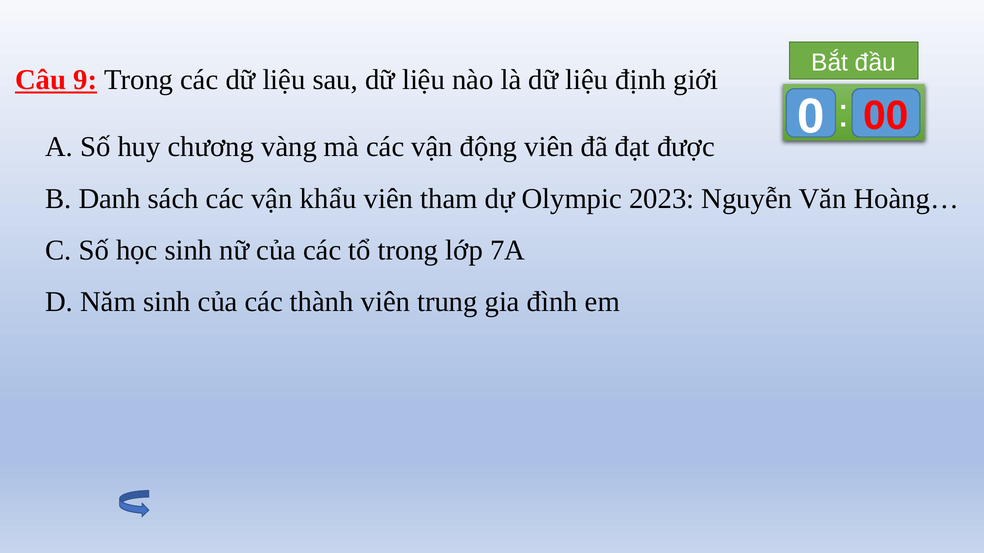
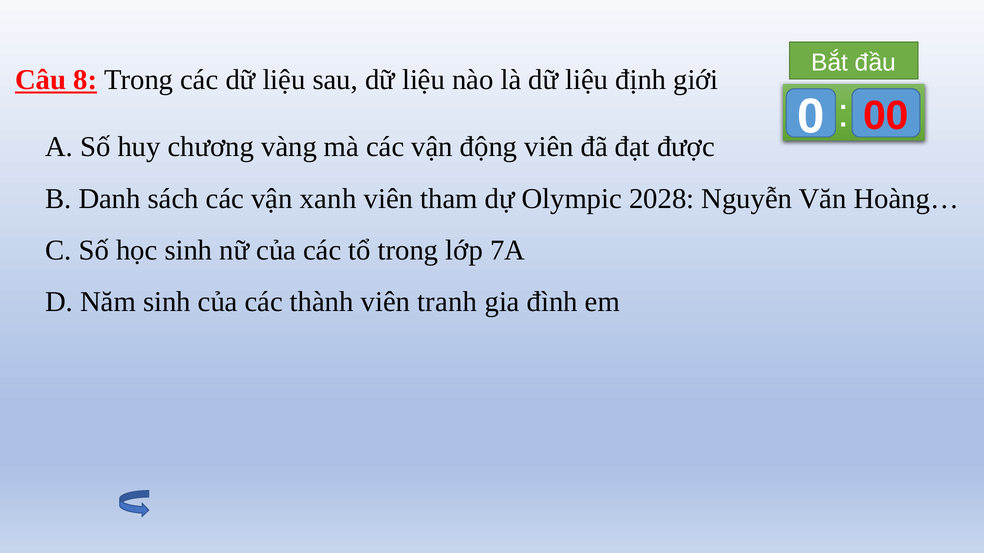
9: 9 -> 8 (85, 80)
khẩu: khẩu -> xanh (328, 199)
2023: 2023 -> 2028 (662, 199)
trung: trung -> tranh (447, 302)
